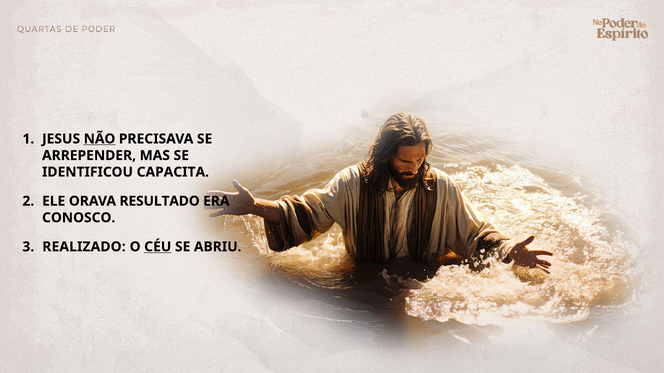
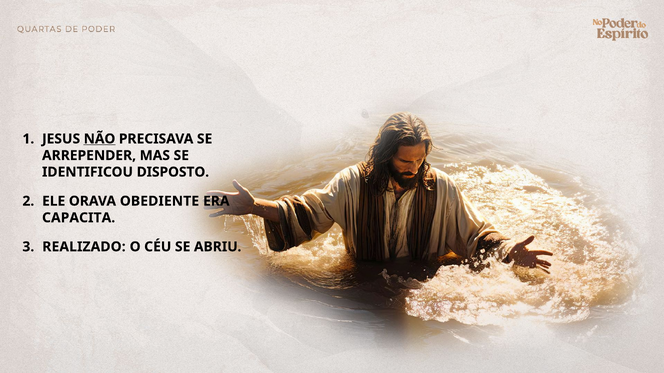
CAPACITA: CAPACITA -> DISPOSTO (173, 172)
RESULTADO: RESULTADO -> OBEDIENTE (159, 201)
CONOSCO: CONOSCO -> CAPACITA (79, 218)
CÉU underline: present -> none (158, 247)
